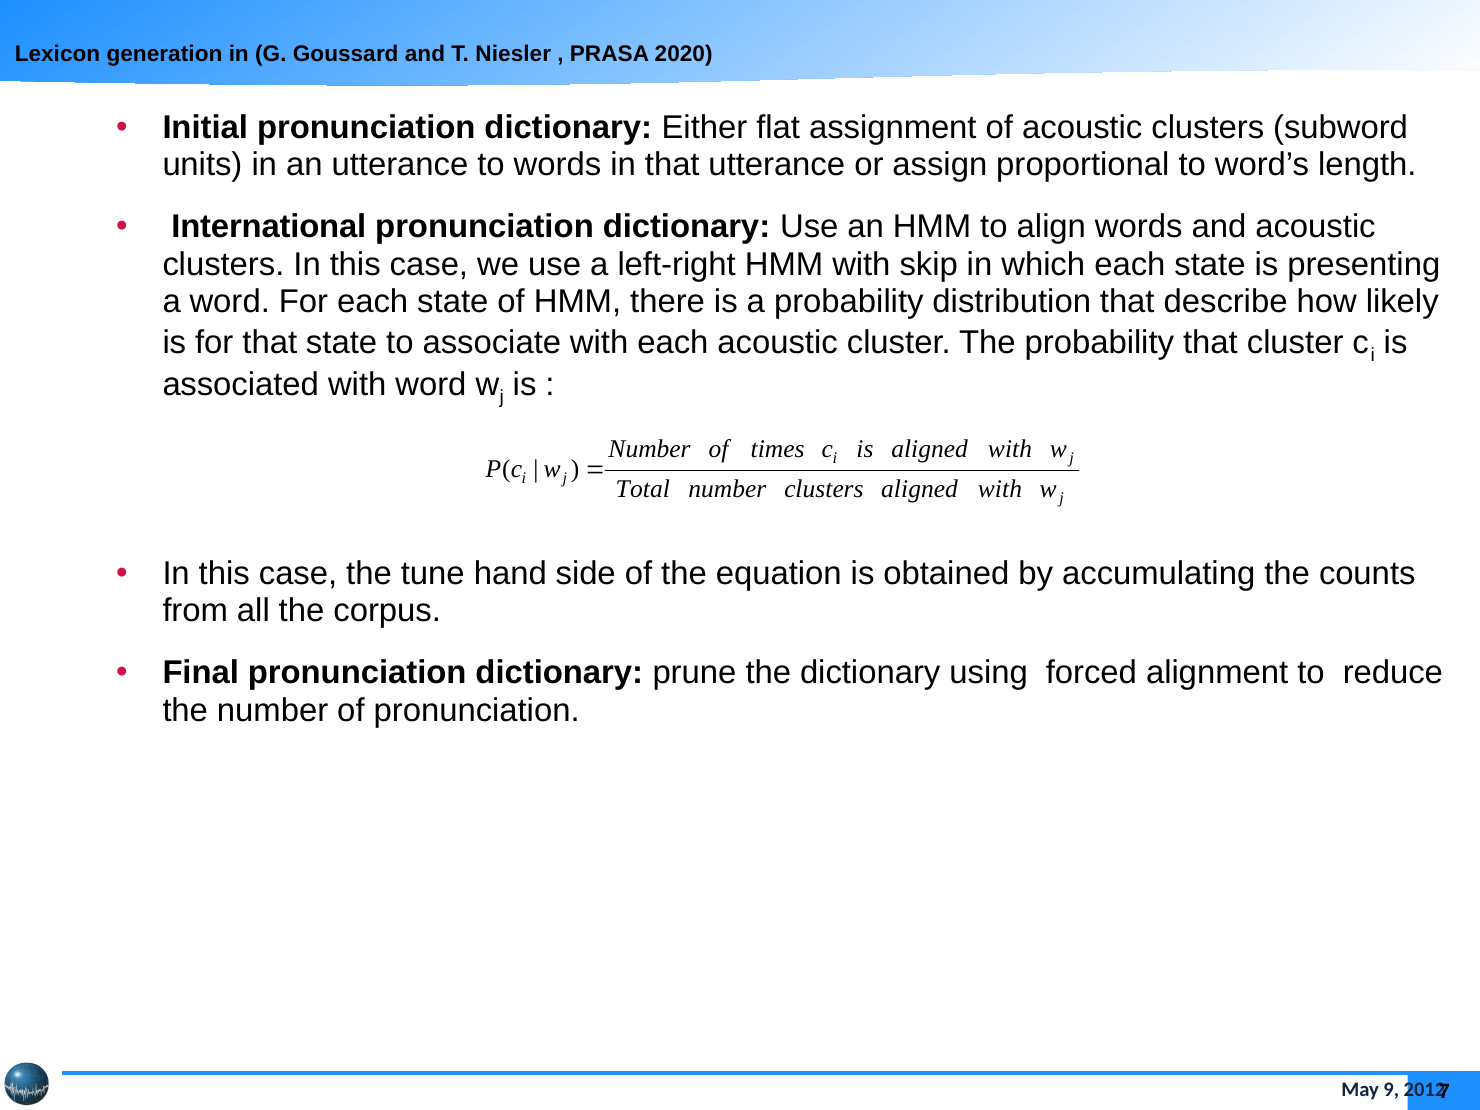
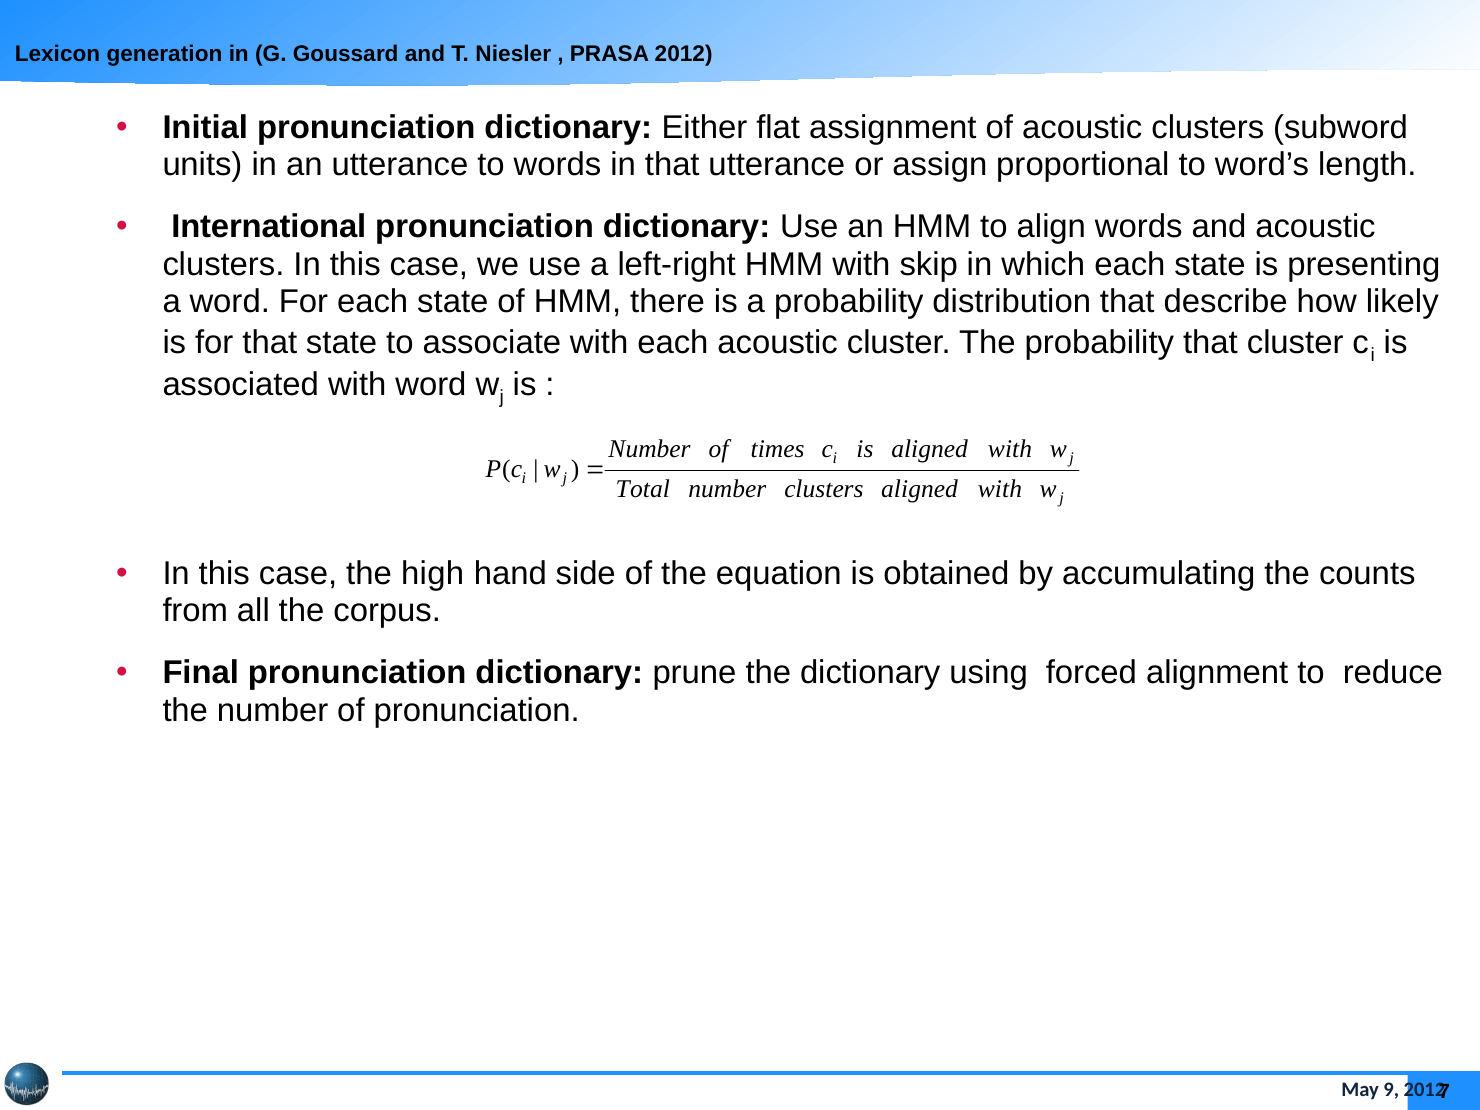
2020: 2020 -> 2012 (684, 54)
tune: tune -> high (433, 574)
